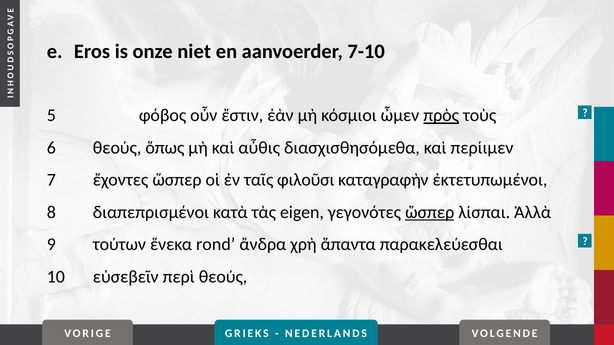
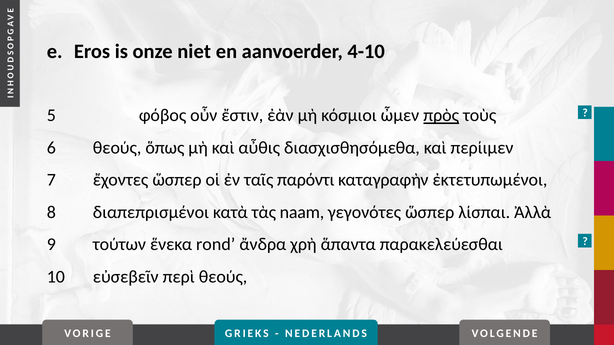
7-10: 7-10 -> 4-10 (366, 52)
φιλοῦσι: φιλοῦσι -> παρόντι (306, 180)
eigen: eigen -> naam (302, 212)
ὥσπερ underline: present -> none (430, 212)
